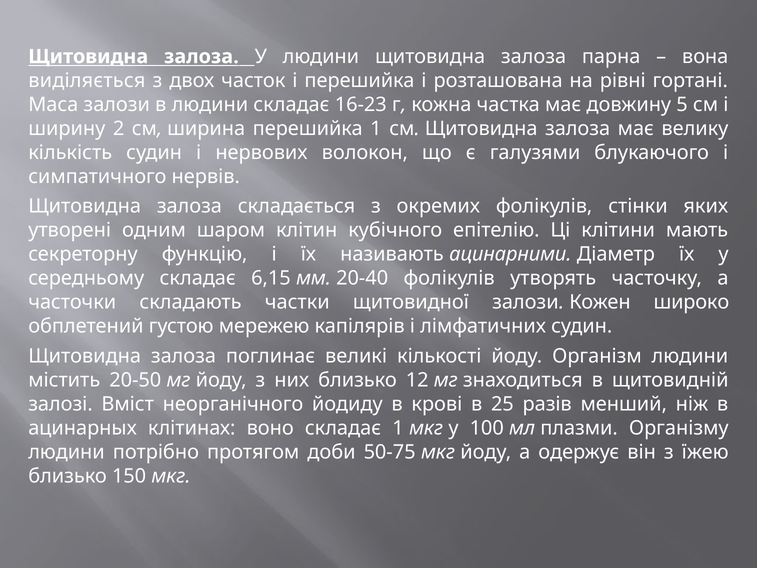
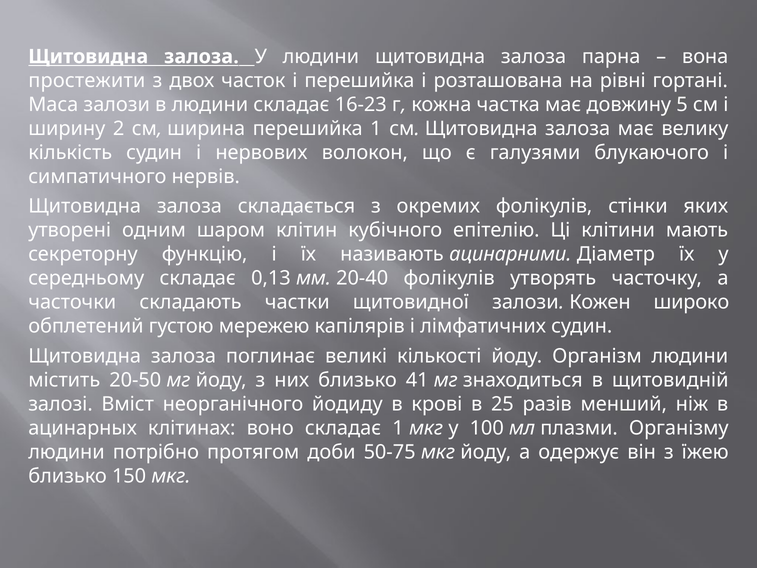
виділяється: виділяється -> простежити (87, 81)
6,15: 6,15 -> 0,13 (271, 278)
12: 12 -> 41 (417, 380)
